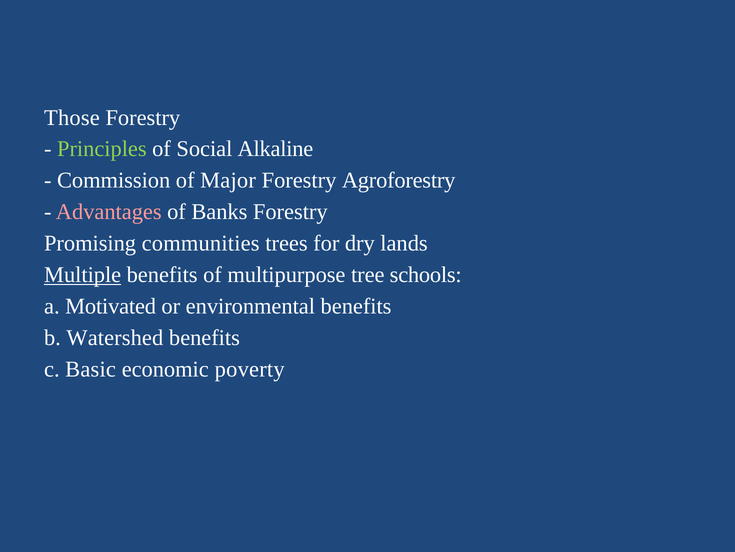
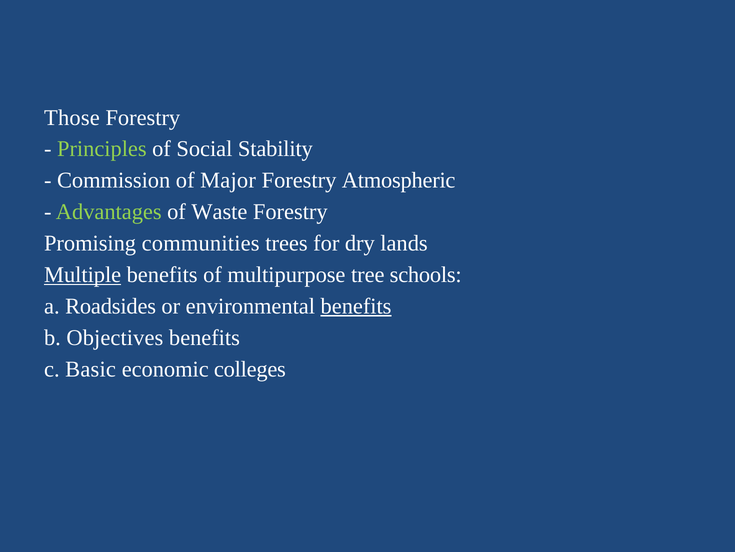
Alkaline: Alkaline -> Stability (275, 149)
Agroforestry: Agroforestry -> Atmospheric (399, 180)
Advantages colour: pink -> light green (109, 212)
Banks: Banks -> Waste (219, 212)
Motivated: Motivated -> Roadsides (111, 306)
benefits underline: none -> present (356, 306)
Watershed: Watershed -> Objectives (115, 337)
poverty: poverty -> colleges (250, 369)
